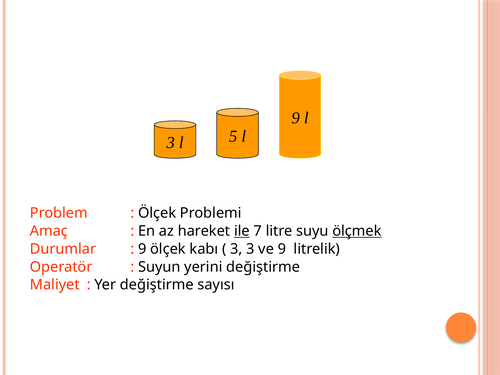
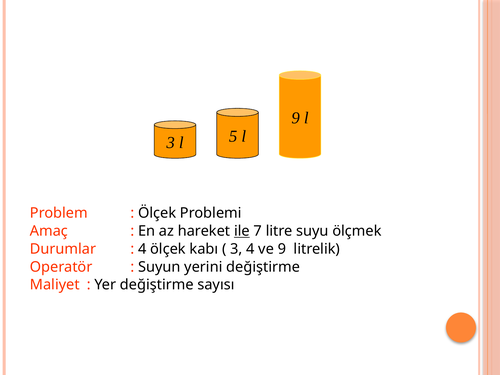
ölçmek underline: present -> none (357, 231)
9: 9 -> 4 (142, 249)
3 3: 3 -> 4 (250, 249)
